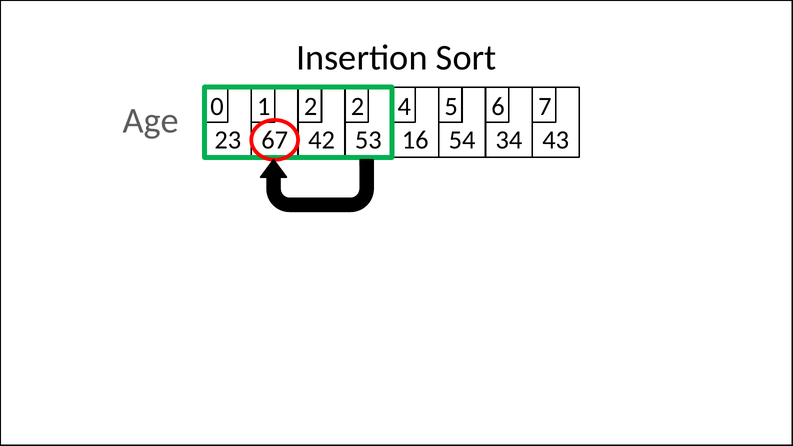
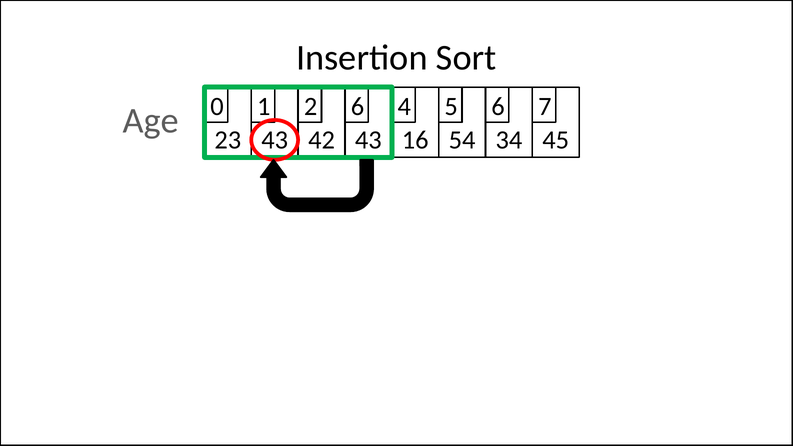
2 2: 2 -> 6 (357, 107)
23 67: 67 -> 43 (275, 140)
42 53: 53 -> 43 (368, 140)
43: 43 -> 45 (556, 140)
